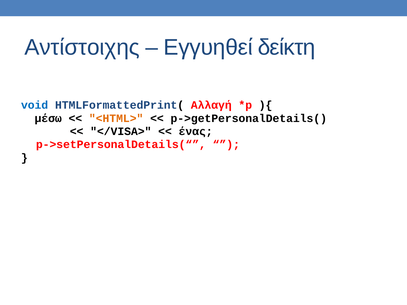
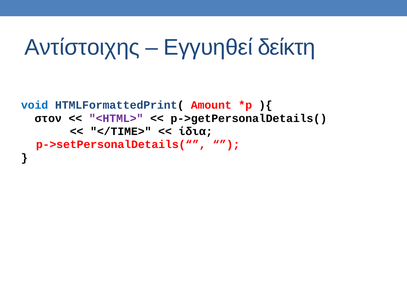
Αλλαγή: Αλλαγή -> Amount (211, 105)
μέσω: μέσω -> στον (48, 118)
<HTML> colour: orange -> purple (116, 118)
</VISA>: </VISA> -> </TIME> (121, 132)
ένας: ένας -> ίδια (196, 132)
